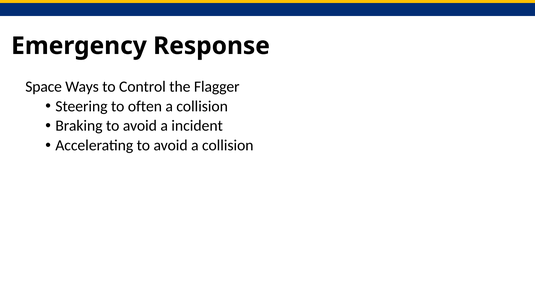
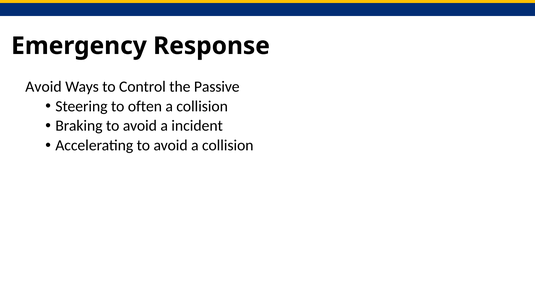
Space: Space -> Avoid (43, 87)
Flagger: Flagger -> Passive (217, 87)
